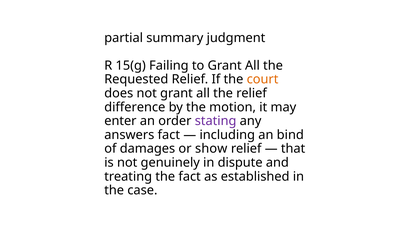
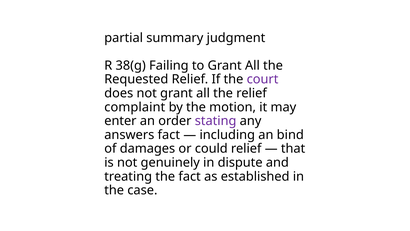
15(g: 15(g -> 38(g (131, 65)
court colour: orange -> purple (263, 79)
difference: difference -> complaint (135, 107)
show: show -> could (211, 148)
